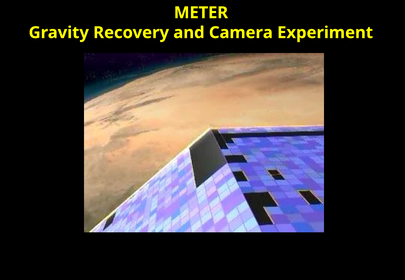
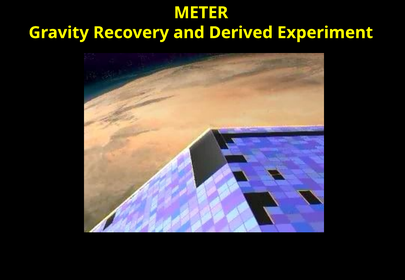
Camera: Camera -> Derived (241, 33)
